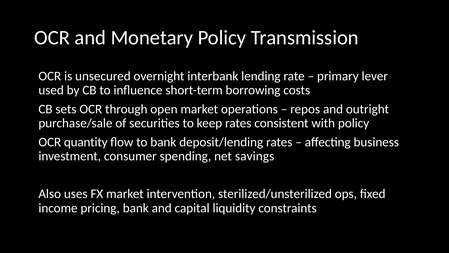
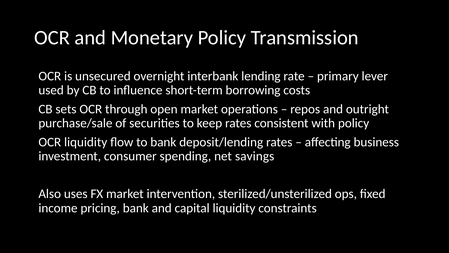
OCR quantity: quantity -> liquidity (86, 142)
